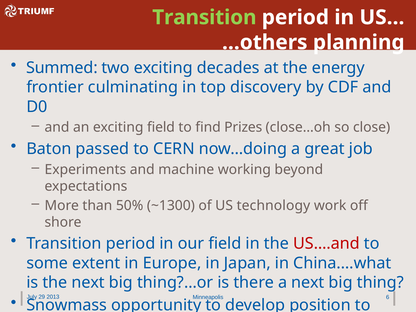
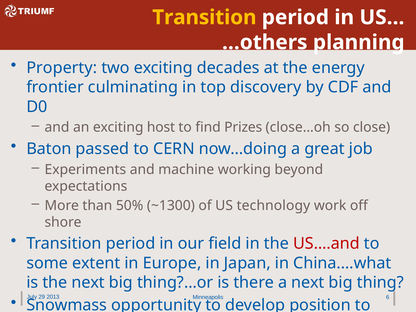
Transition colour: light green -> yellow (204, 17)
Summed: Summed -> Property (62, 68)
exciting field: field -> host (161, 127)
